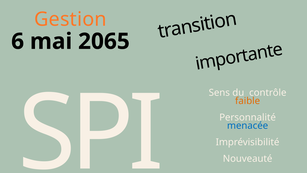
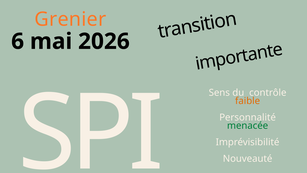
Gestion: Gestion -> Grenier (70, 19)
2065: 2065 -> 2026 (104, 41)
menacée colour: blue -> green (248, 126)
